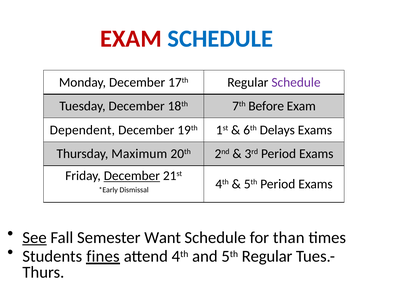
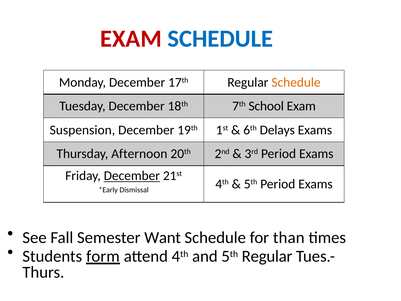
Schedule colour: purple -> orange (296, 82)
Before: Before -> School (266, 106)
Dependent: Dependent -> Suspension (82, 130)
Maximum: Maximum -> Afternoon (139, 154)
See underline: present -> none (35, 238)
fines: fines -> form (103, 256)
